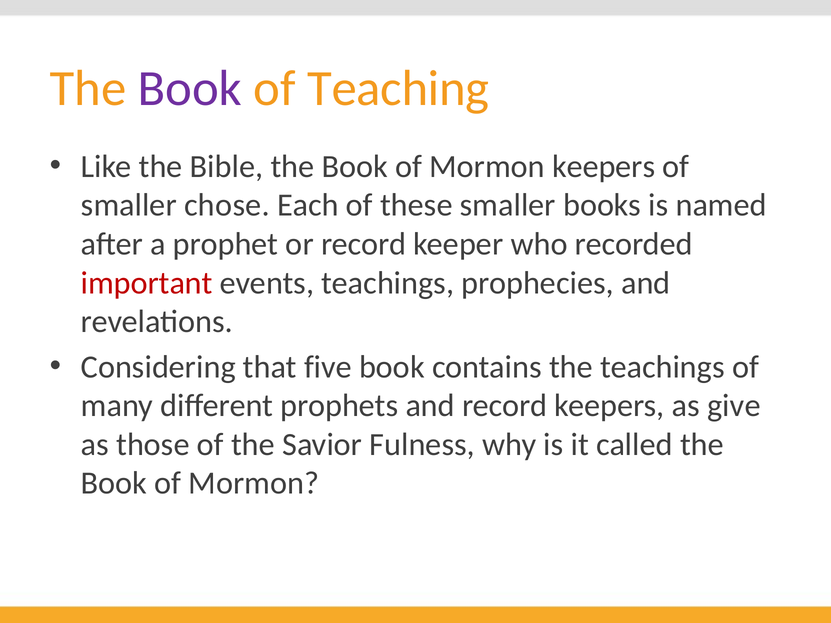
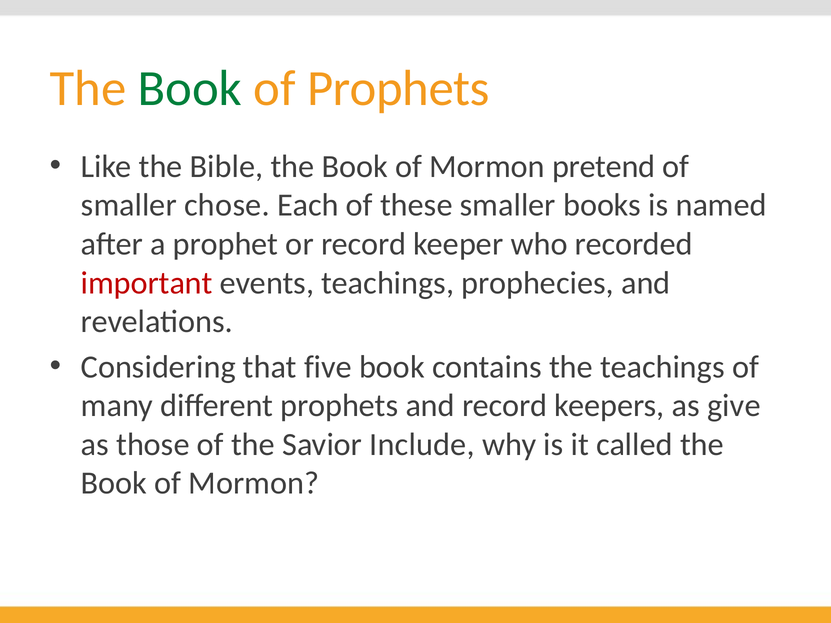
Book colour: purple -> green (190, 89)
of Teaching: Teaching -> Prophets (398, 89)
Mormon keepers: keepers -> pretend (604, 167)
Fulness: Fulness -> Include (422, 445)
